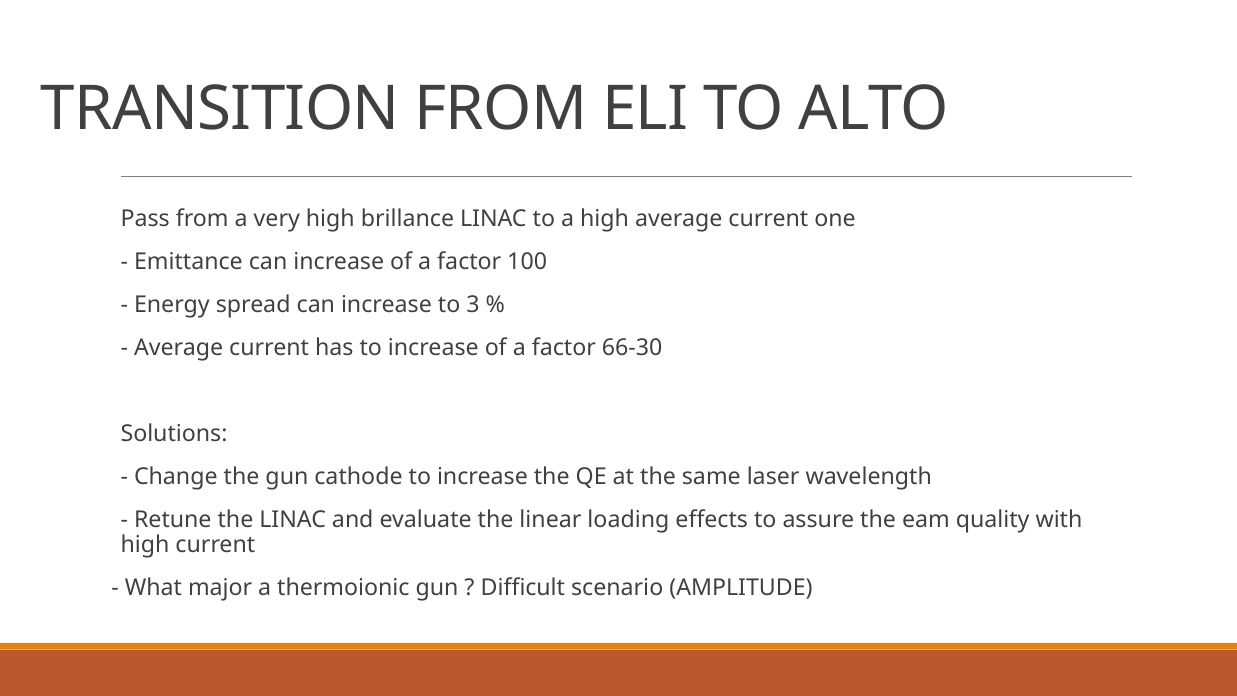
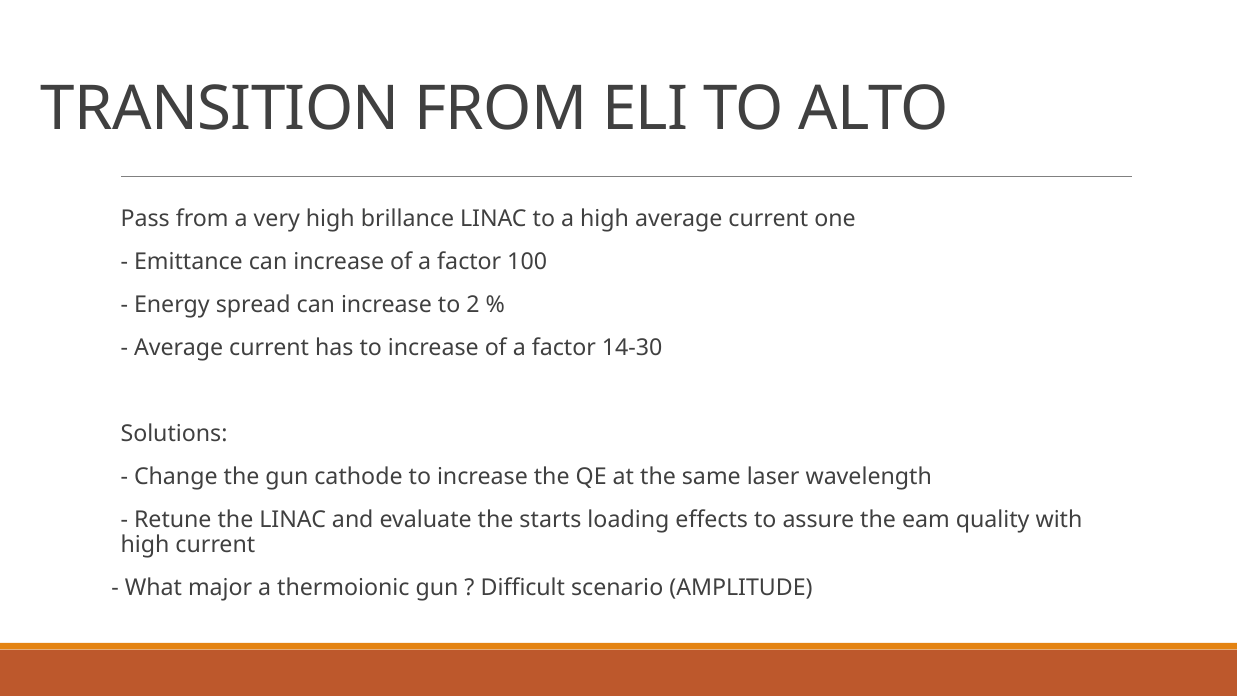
3: 3 -> 2 (473, 305)
66-30: 66-30 -> 14-30 (632, 348)
linear: linear -> starts (550, 520)
